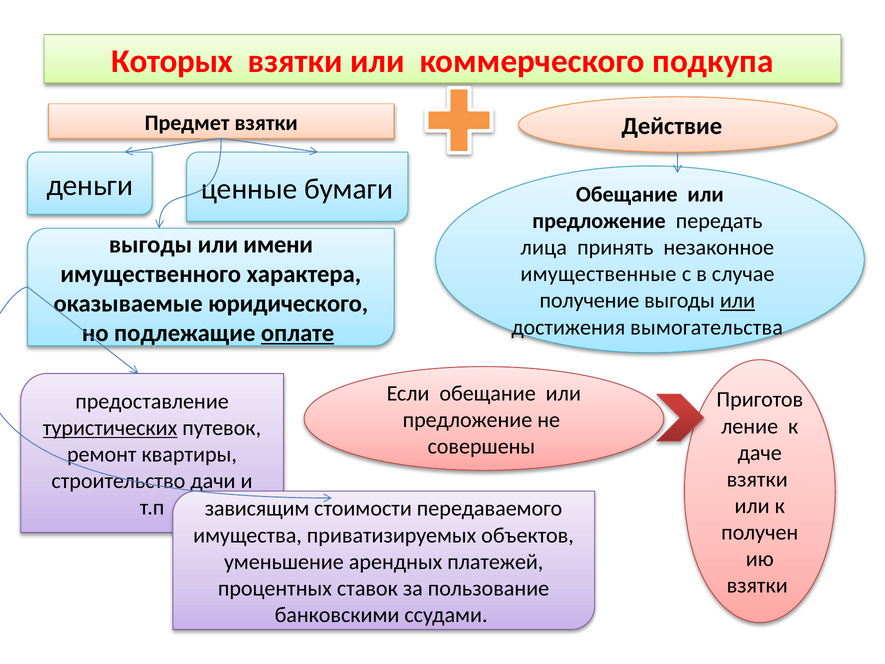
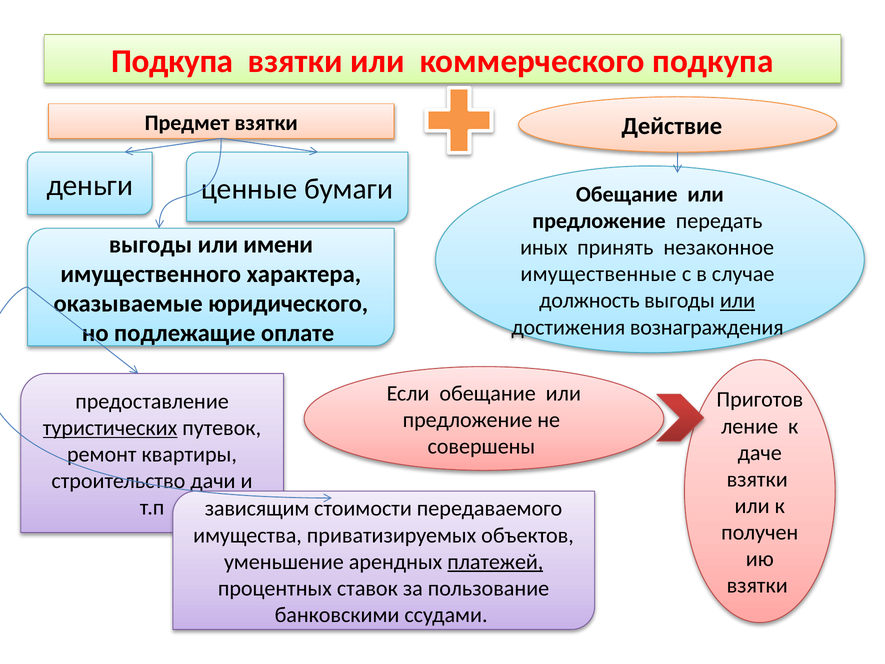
Которых: Которых -> Подкупа (172, 61)
лица: лица -> иных (544, 247)
получение: получение -> должность (589, 301)
вымогательства: вымогательства -> вознаграждения (707, 327)
оплате underline: present -> none (298, 333)
платежей underline: none -> present (495, 562)
